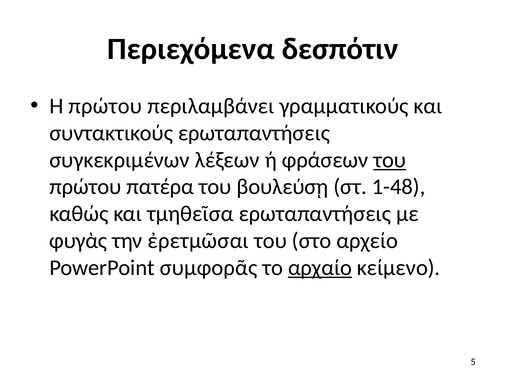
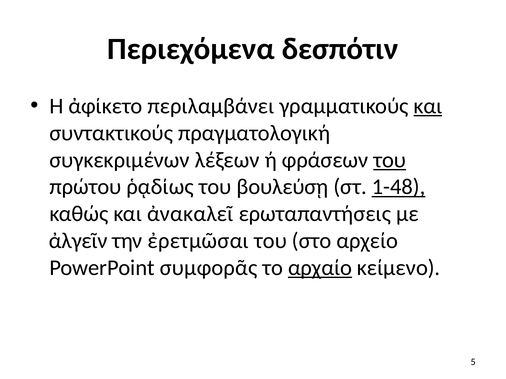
Η πρώτου: πρώτου -> ἀφίκετο (105, 106)
και underline: none -> present (428, 106)
συντακτικούς ερωταπαντήσεις: ερωταπαντήσεις -> πραγματολογική (254, 133)
πατέρα: πατέρα -> ῥᾳδίως (160, 187)
1-48 underline: none -> present (399, 187)
τμηθεῖσα: τμηθεῖσα -> ἀνακαλεῖ (190, 214)
φυγὰς: φυγὰς -> ἀλγεῖν (78, 241)
